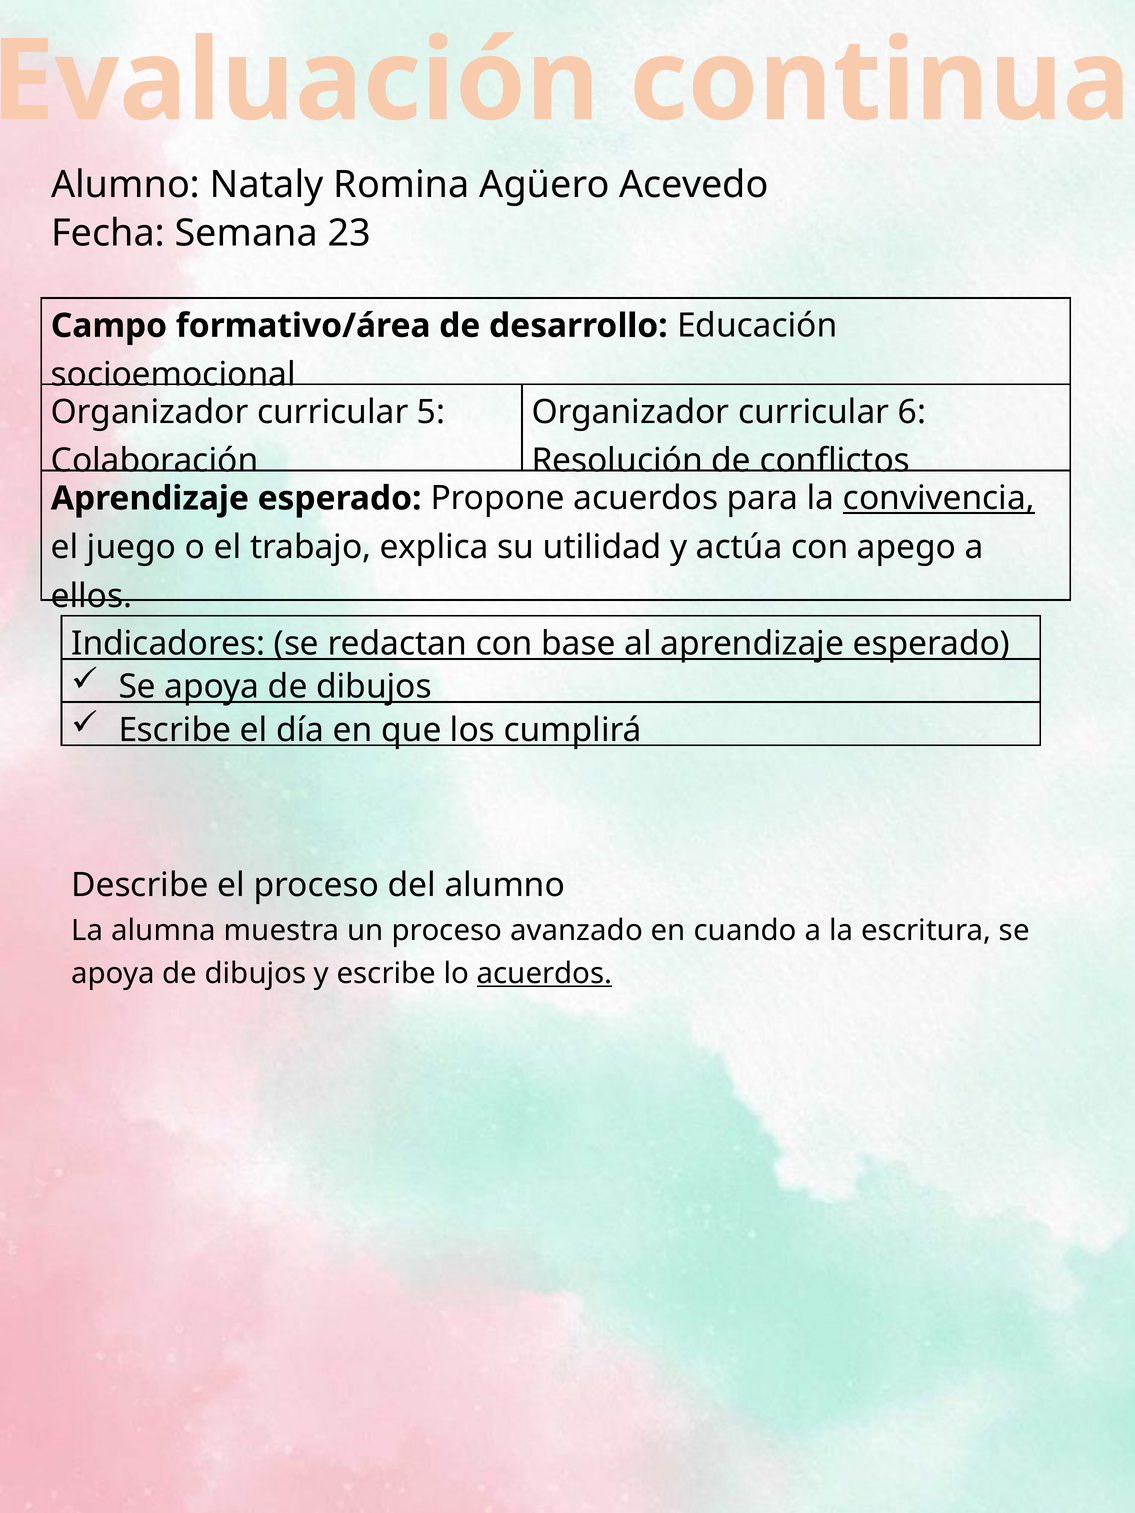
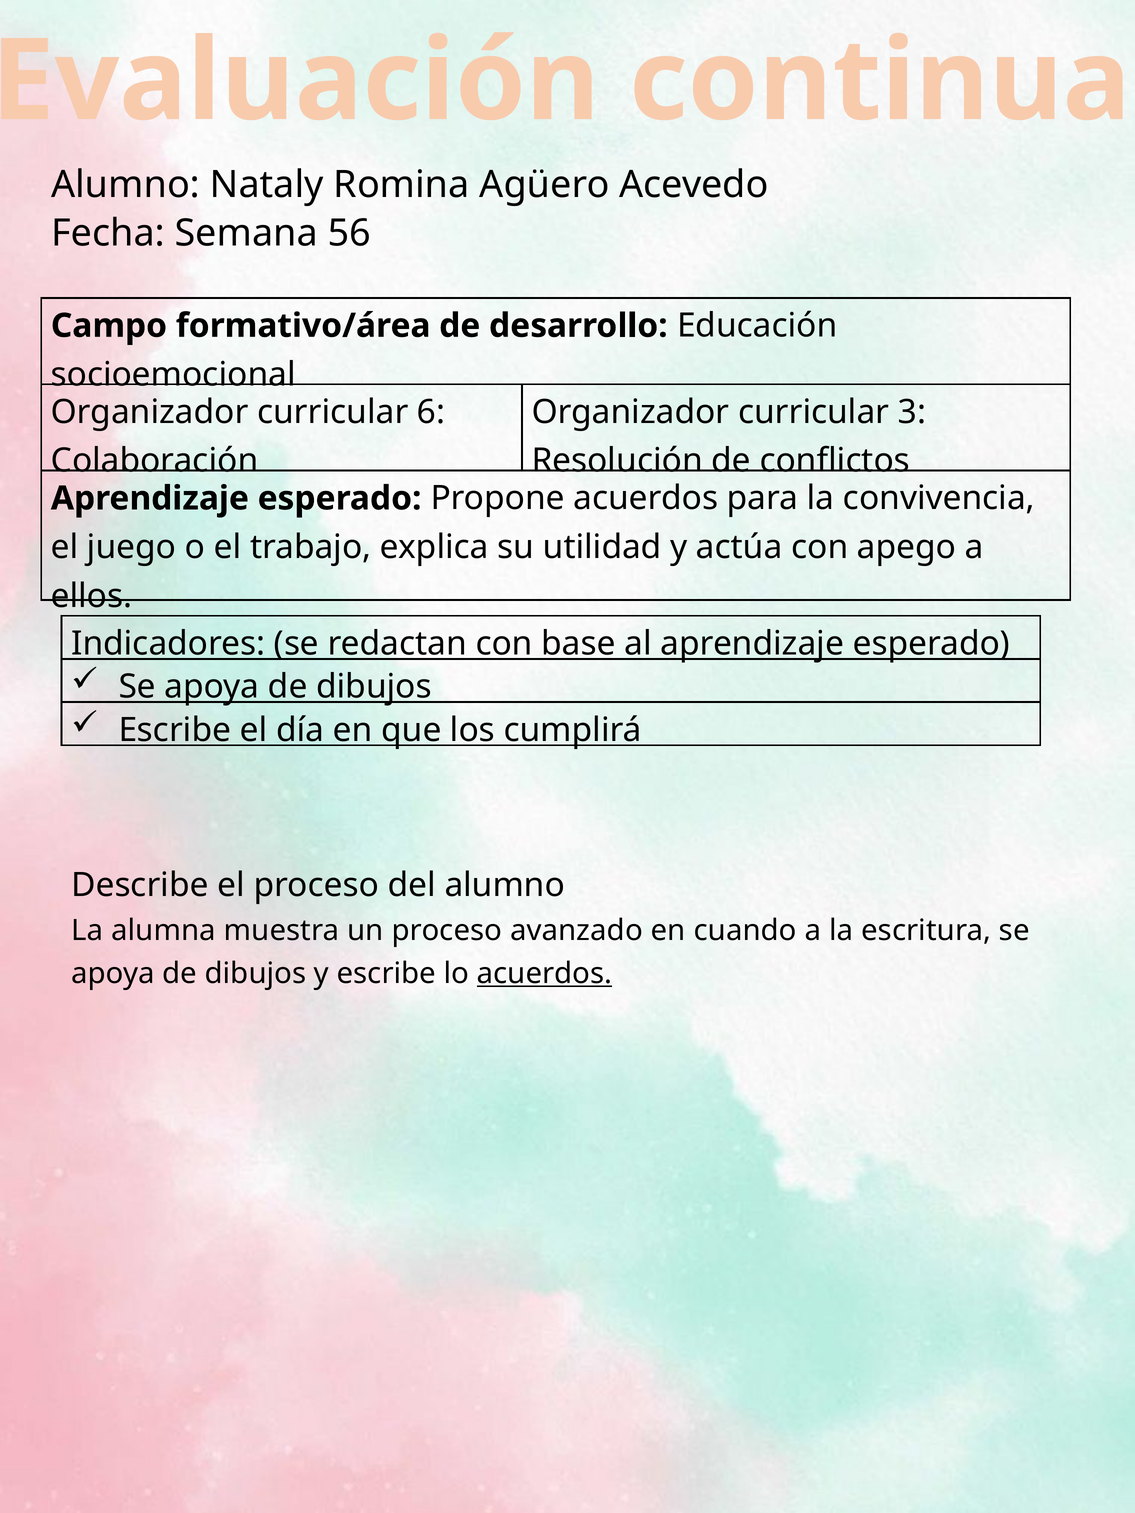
23: 23 -> 56 (349, 233)
5: 5 -> 6 (431, 412)
6: 6 -> 3 (912, 412)
convivencia underline: present -> none (939, 498)
